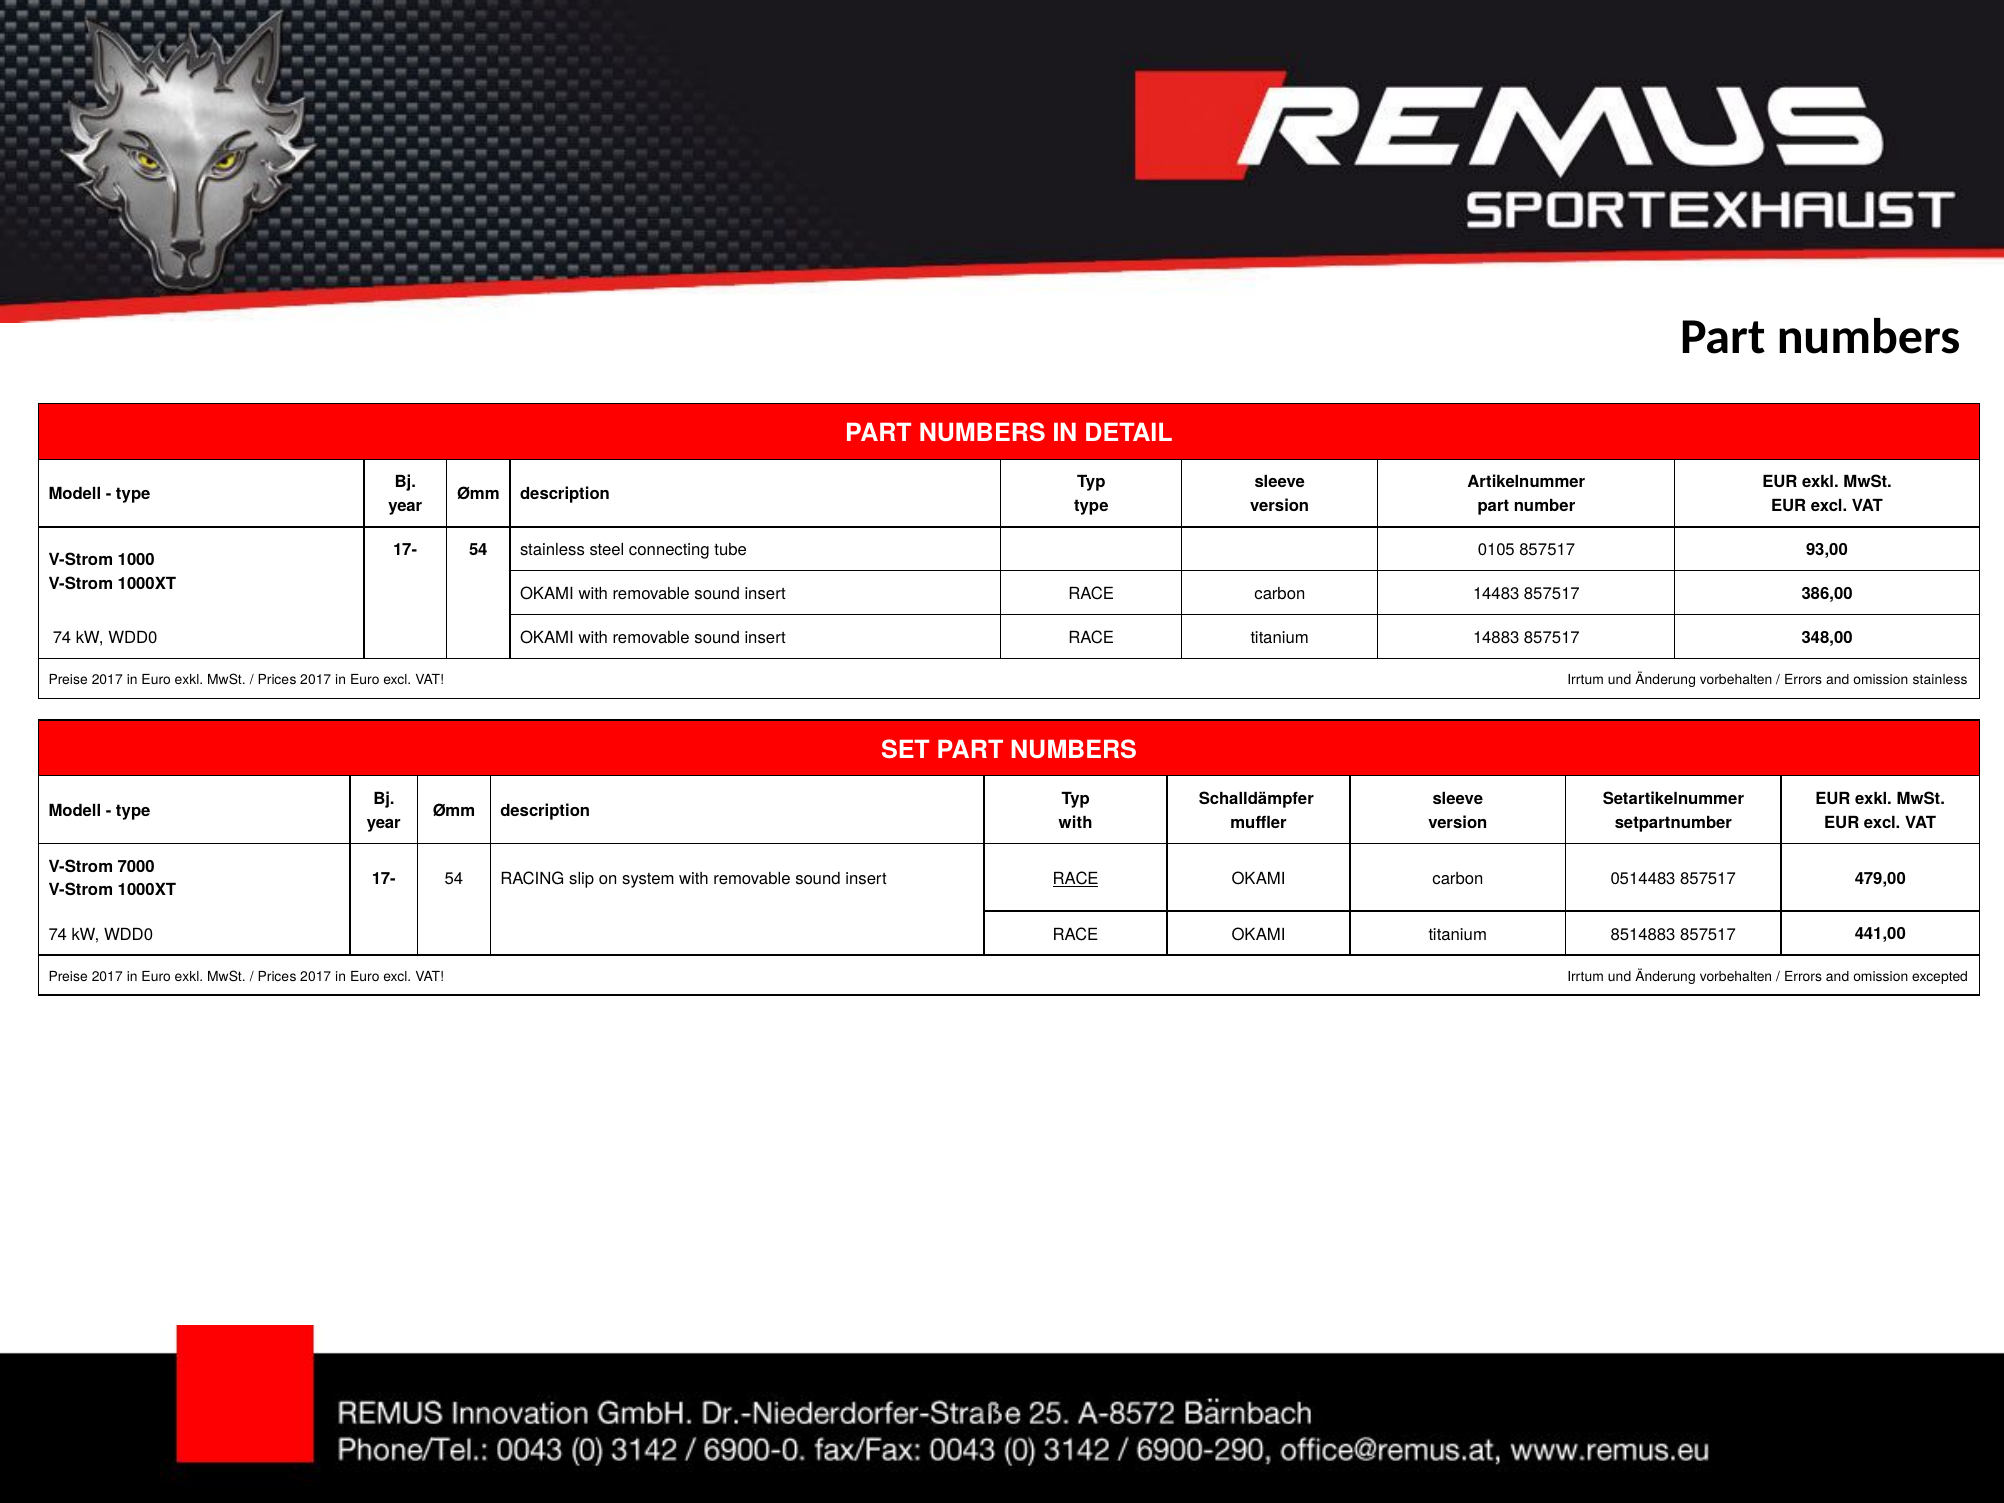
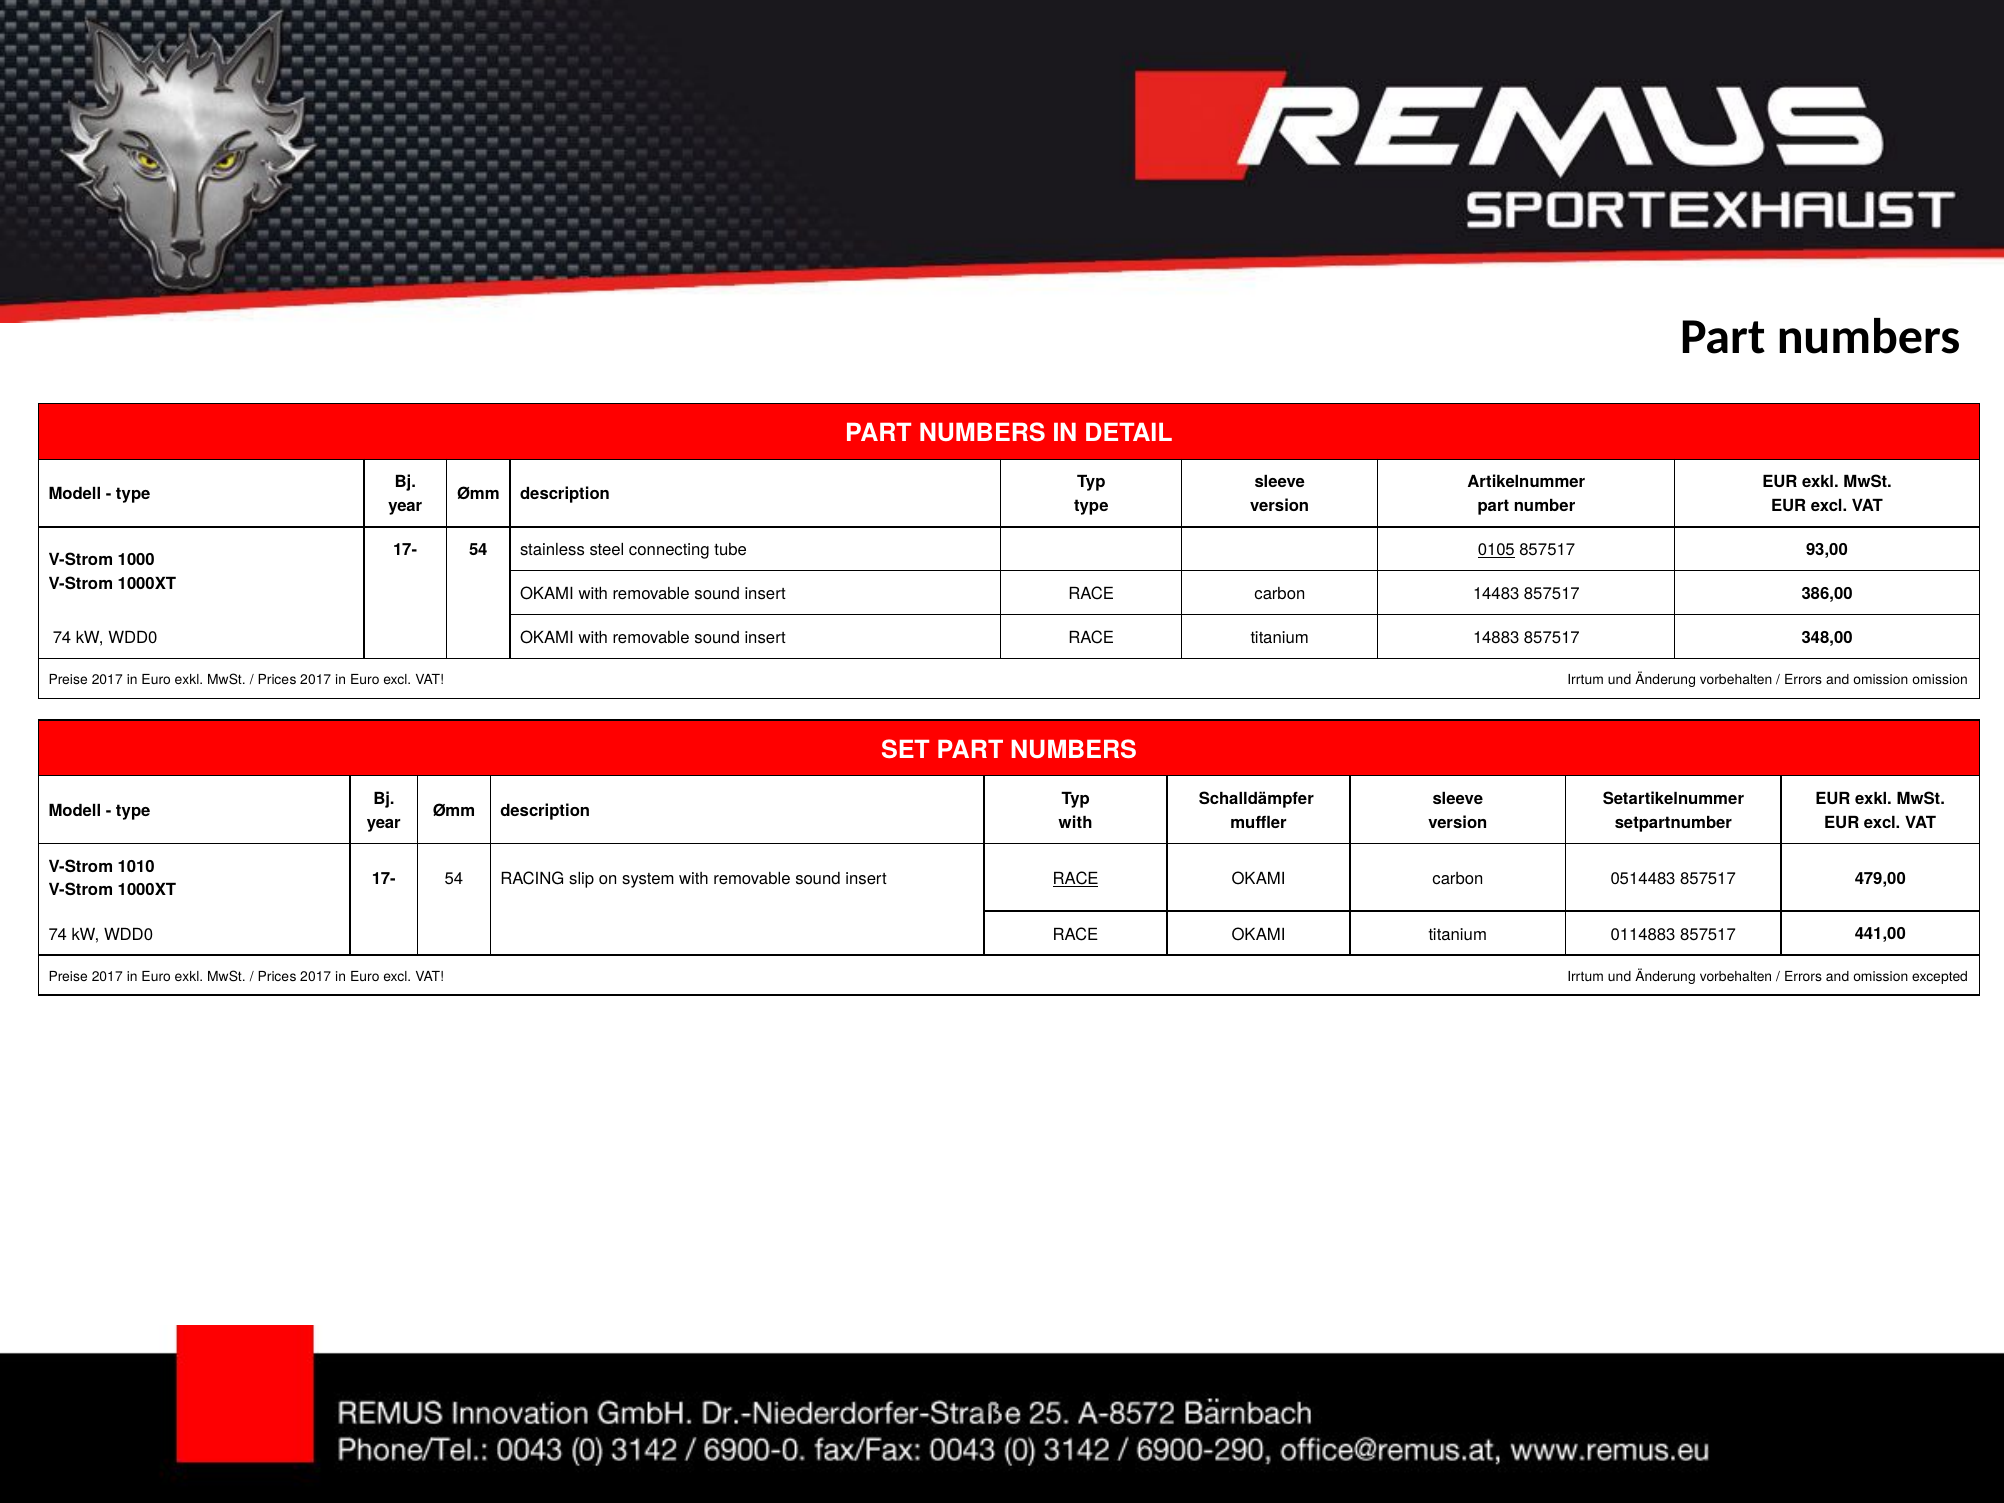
0105 underline: none -> present (1496, 550)
omission stainless: stainless -> omission (1940, 680)
7000: 7000 -> 1010 (136, 867)
8514883: 8514883 -> 0114883 (1643, 935)
